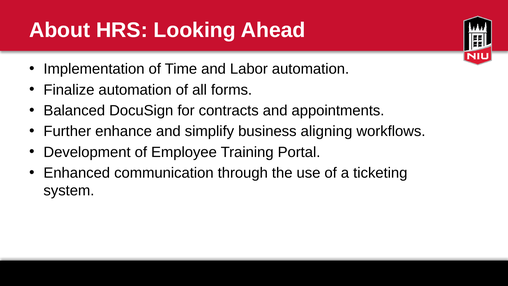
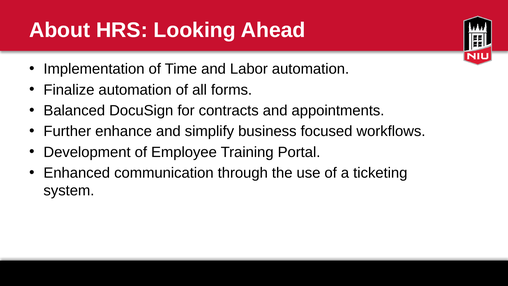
aligning: aligning -> focused (327, 131)
